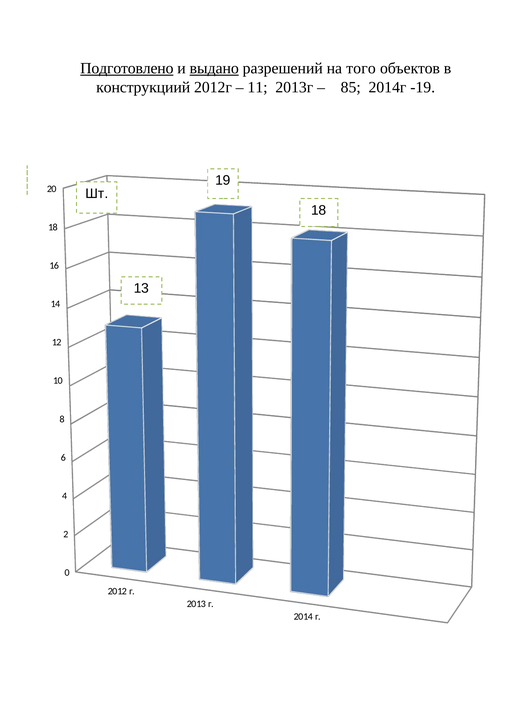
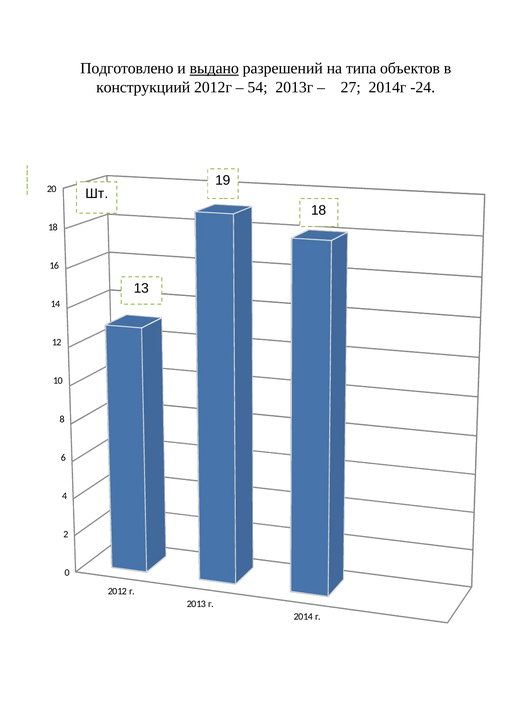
Подготовлено underline: present -> none (127, 69)
того: того -> типа (361, 69)
11: 11 -> 54 (258, 87)
85: 85 -> 27 (351, 87)
-19: -19 -> -24 (423, 87)
